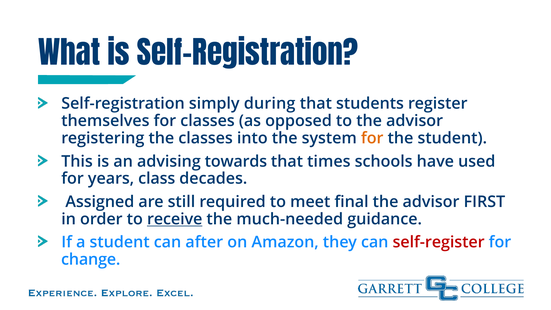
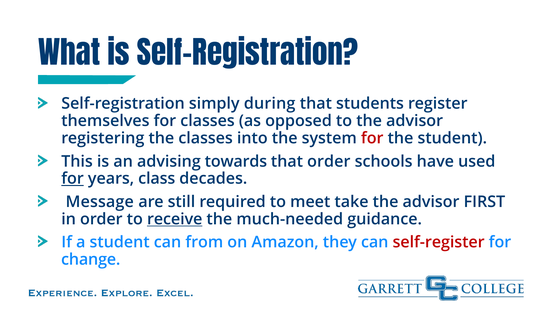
for colour: orange -> red (372, 138)
that times: times -> order (329, 161)
for underline: none -> present (73, 179)
Assigned: Assigned -> Message (100, 202)
final: final -> take (352, 202)
after: after -> from (204, 242)
